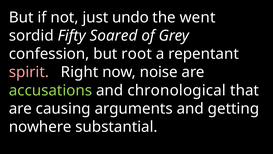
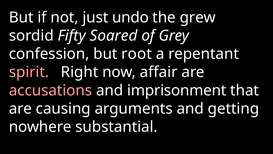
went: went -> grew (198, 17)
noise: noise -> affair (159, 72)
accusations colour: light green -> pink (50, 90)
chronological: chronological -> imprisonment (177, 90)
